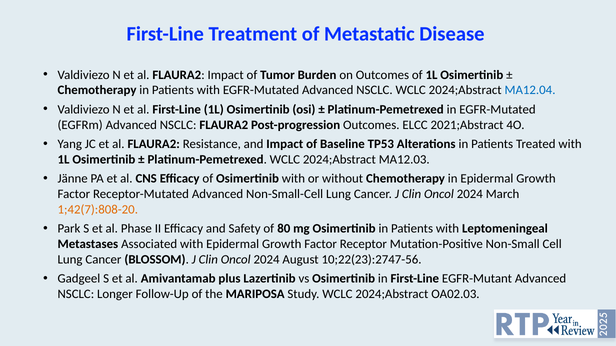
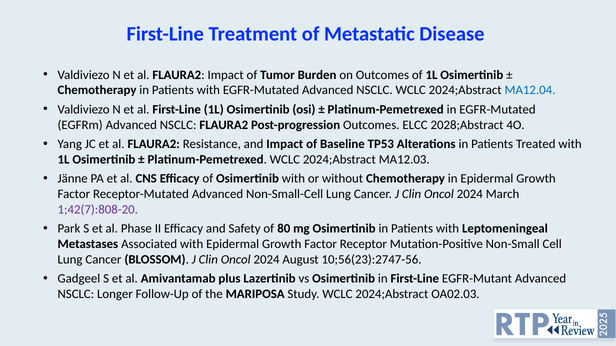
2021;Abstract: 2021;Abstract -> 2028;Abstract (467, 125)
1;42(7):808-20 colour: orange -> purple (98, 210)
10;22(23):2747-56: 10;22(23):2747-56 -> 10;56(23):2747-56 (372, 260)
